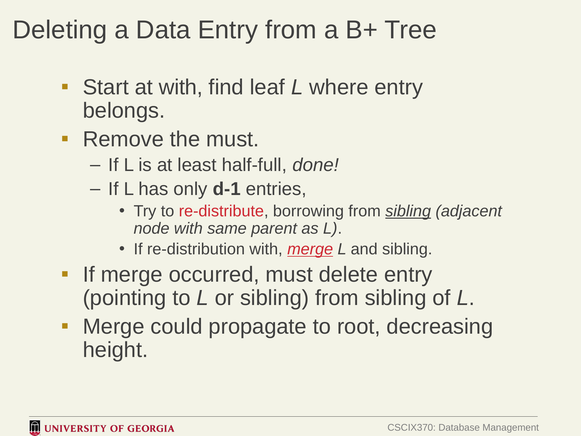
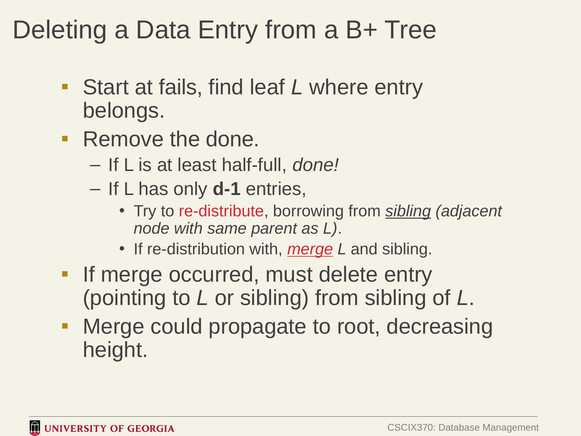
at with: with -> fails (181, 87)
the must: must -> done (233, 139)
